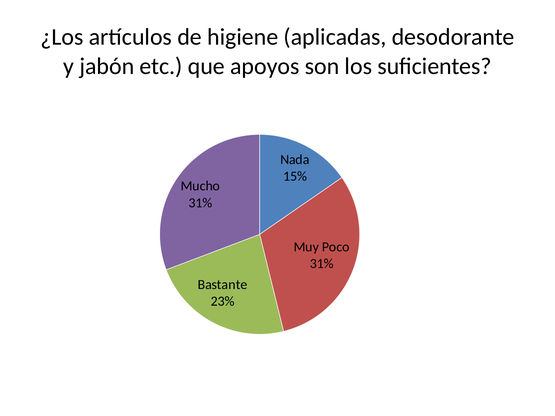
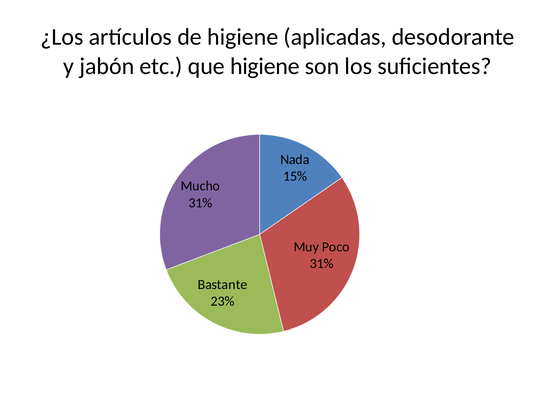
que apoyos: apoyos -> higiene (265, 66)
